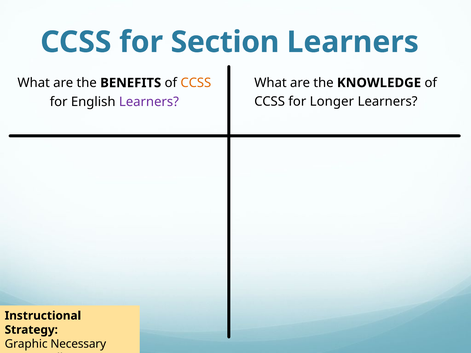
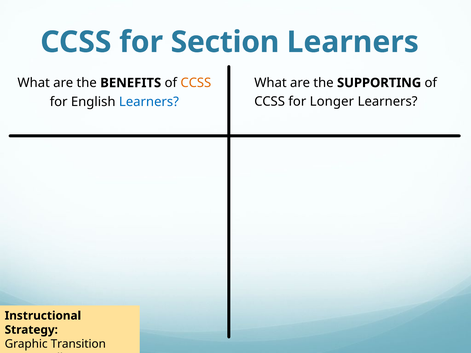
KNOWLEDGE: KNOWLEDGE -> SUPPORTING (379, 83)
Learners colour: purple -> blue (149, 102)
Necessary: Necessary -> Transition (78, 344)
